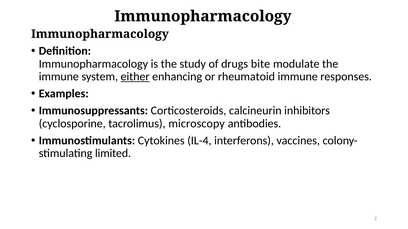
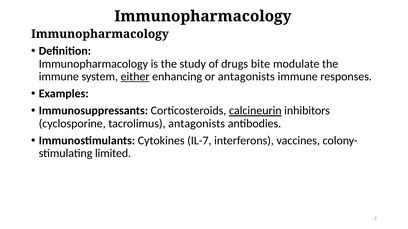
or rheumatoid: rheumatoid -> antagonists (246, 77)
calcineurin underline: none -> present (255, 111)
tacrolimus microscopy: microscopy -> antagonists (197, 124)
IL-4: IL-4 -> IL-7 (199, 141)
